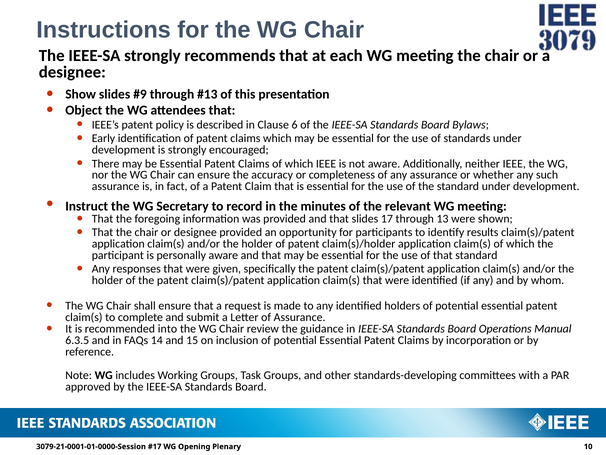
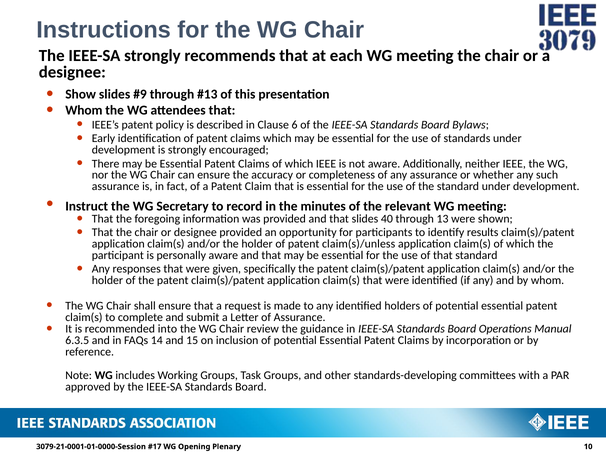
Object: Object -> Whom (84, 110)
17: 17 -> 40 (387, 219)
claim(s)/holder: claim(s)/holder -> claim(s)/unless (359, 244)
